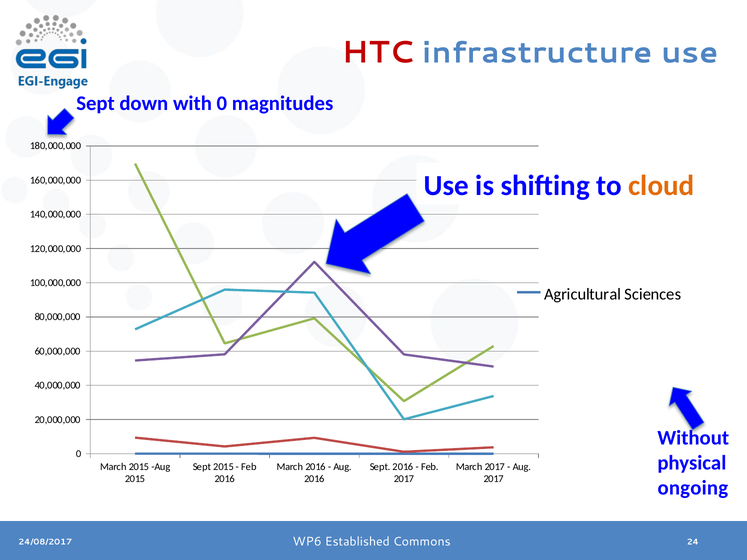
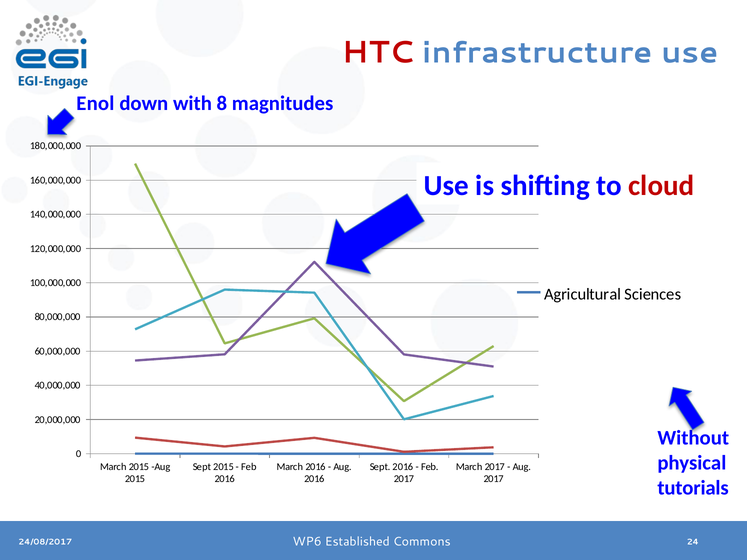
Sept: Sept -> Enol (95, 104)
with 0: 0 -> 8 (222, 104)
cloud colour: orange -> red (661, 186)
ongoing: ongoing -> tutorials (693, 488)
